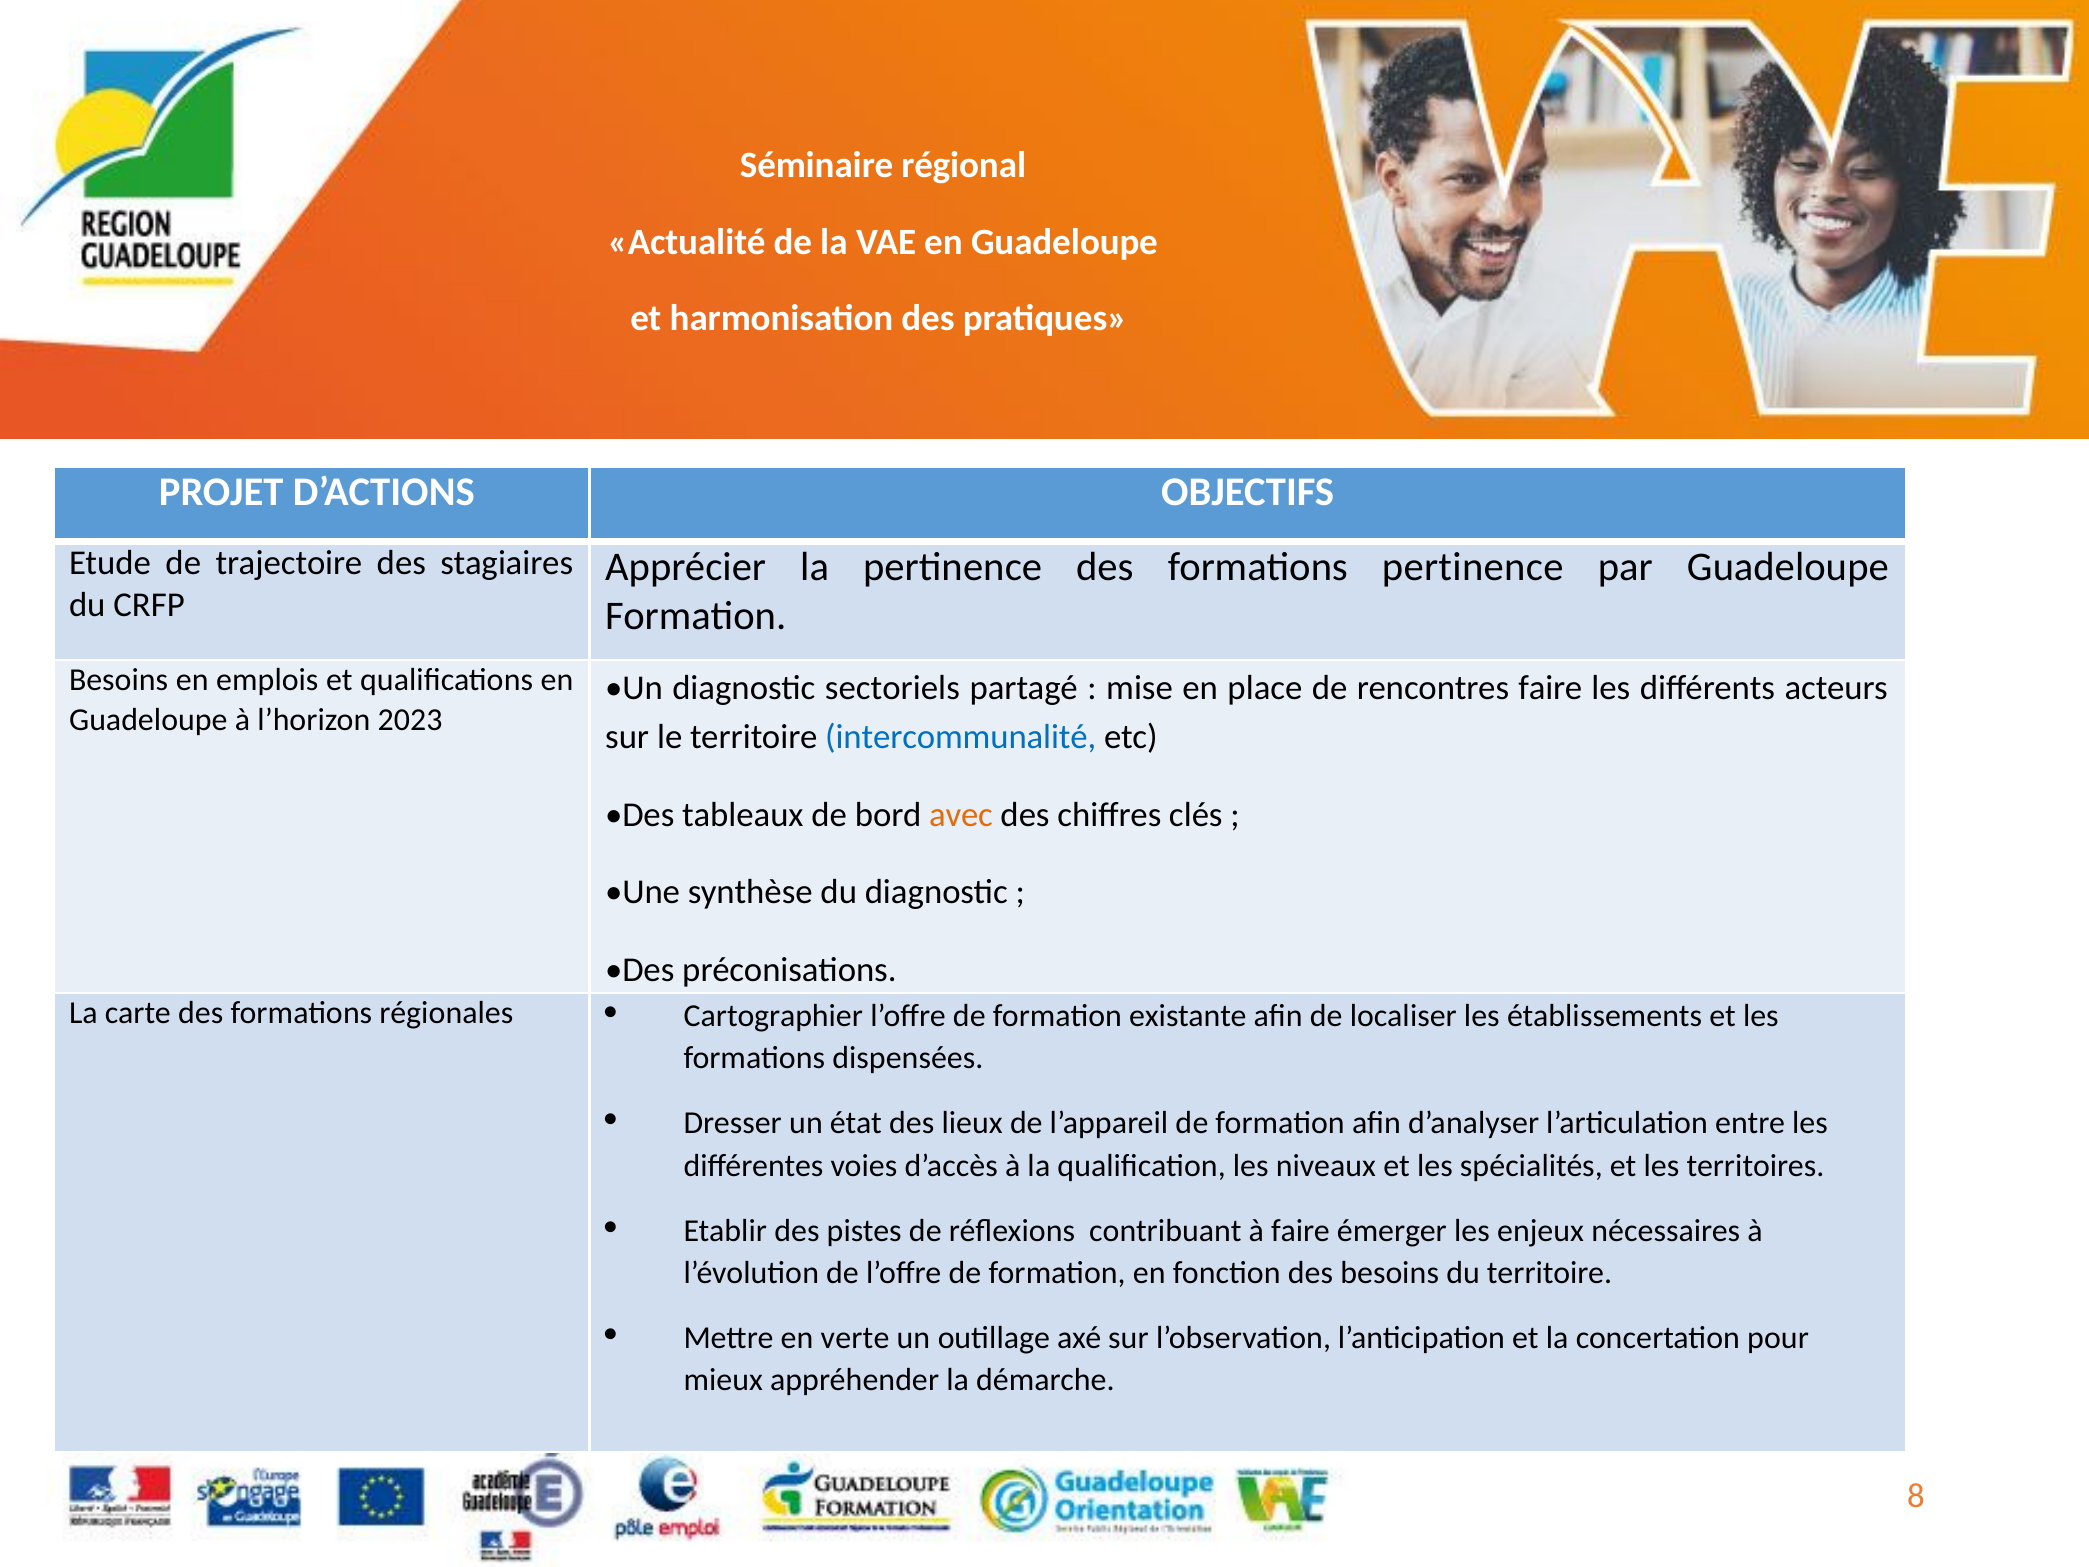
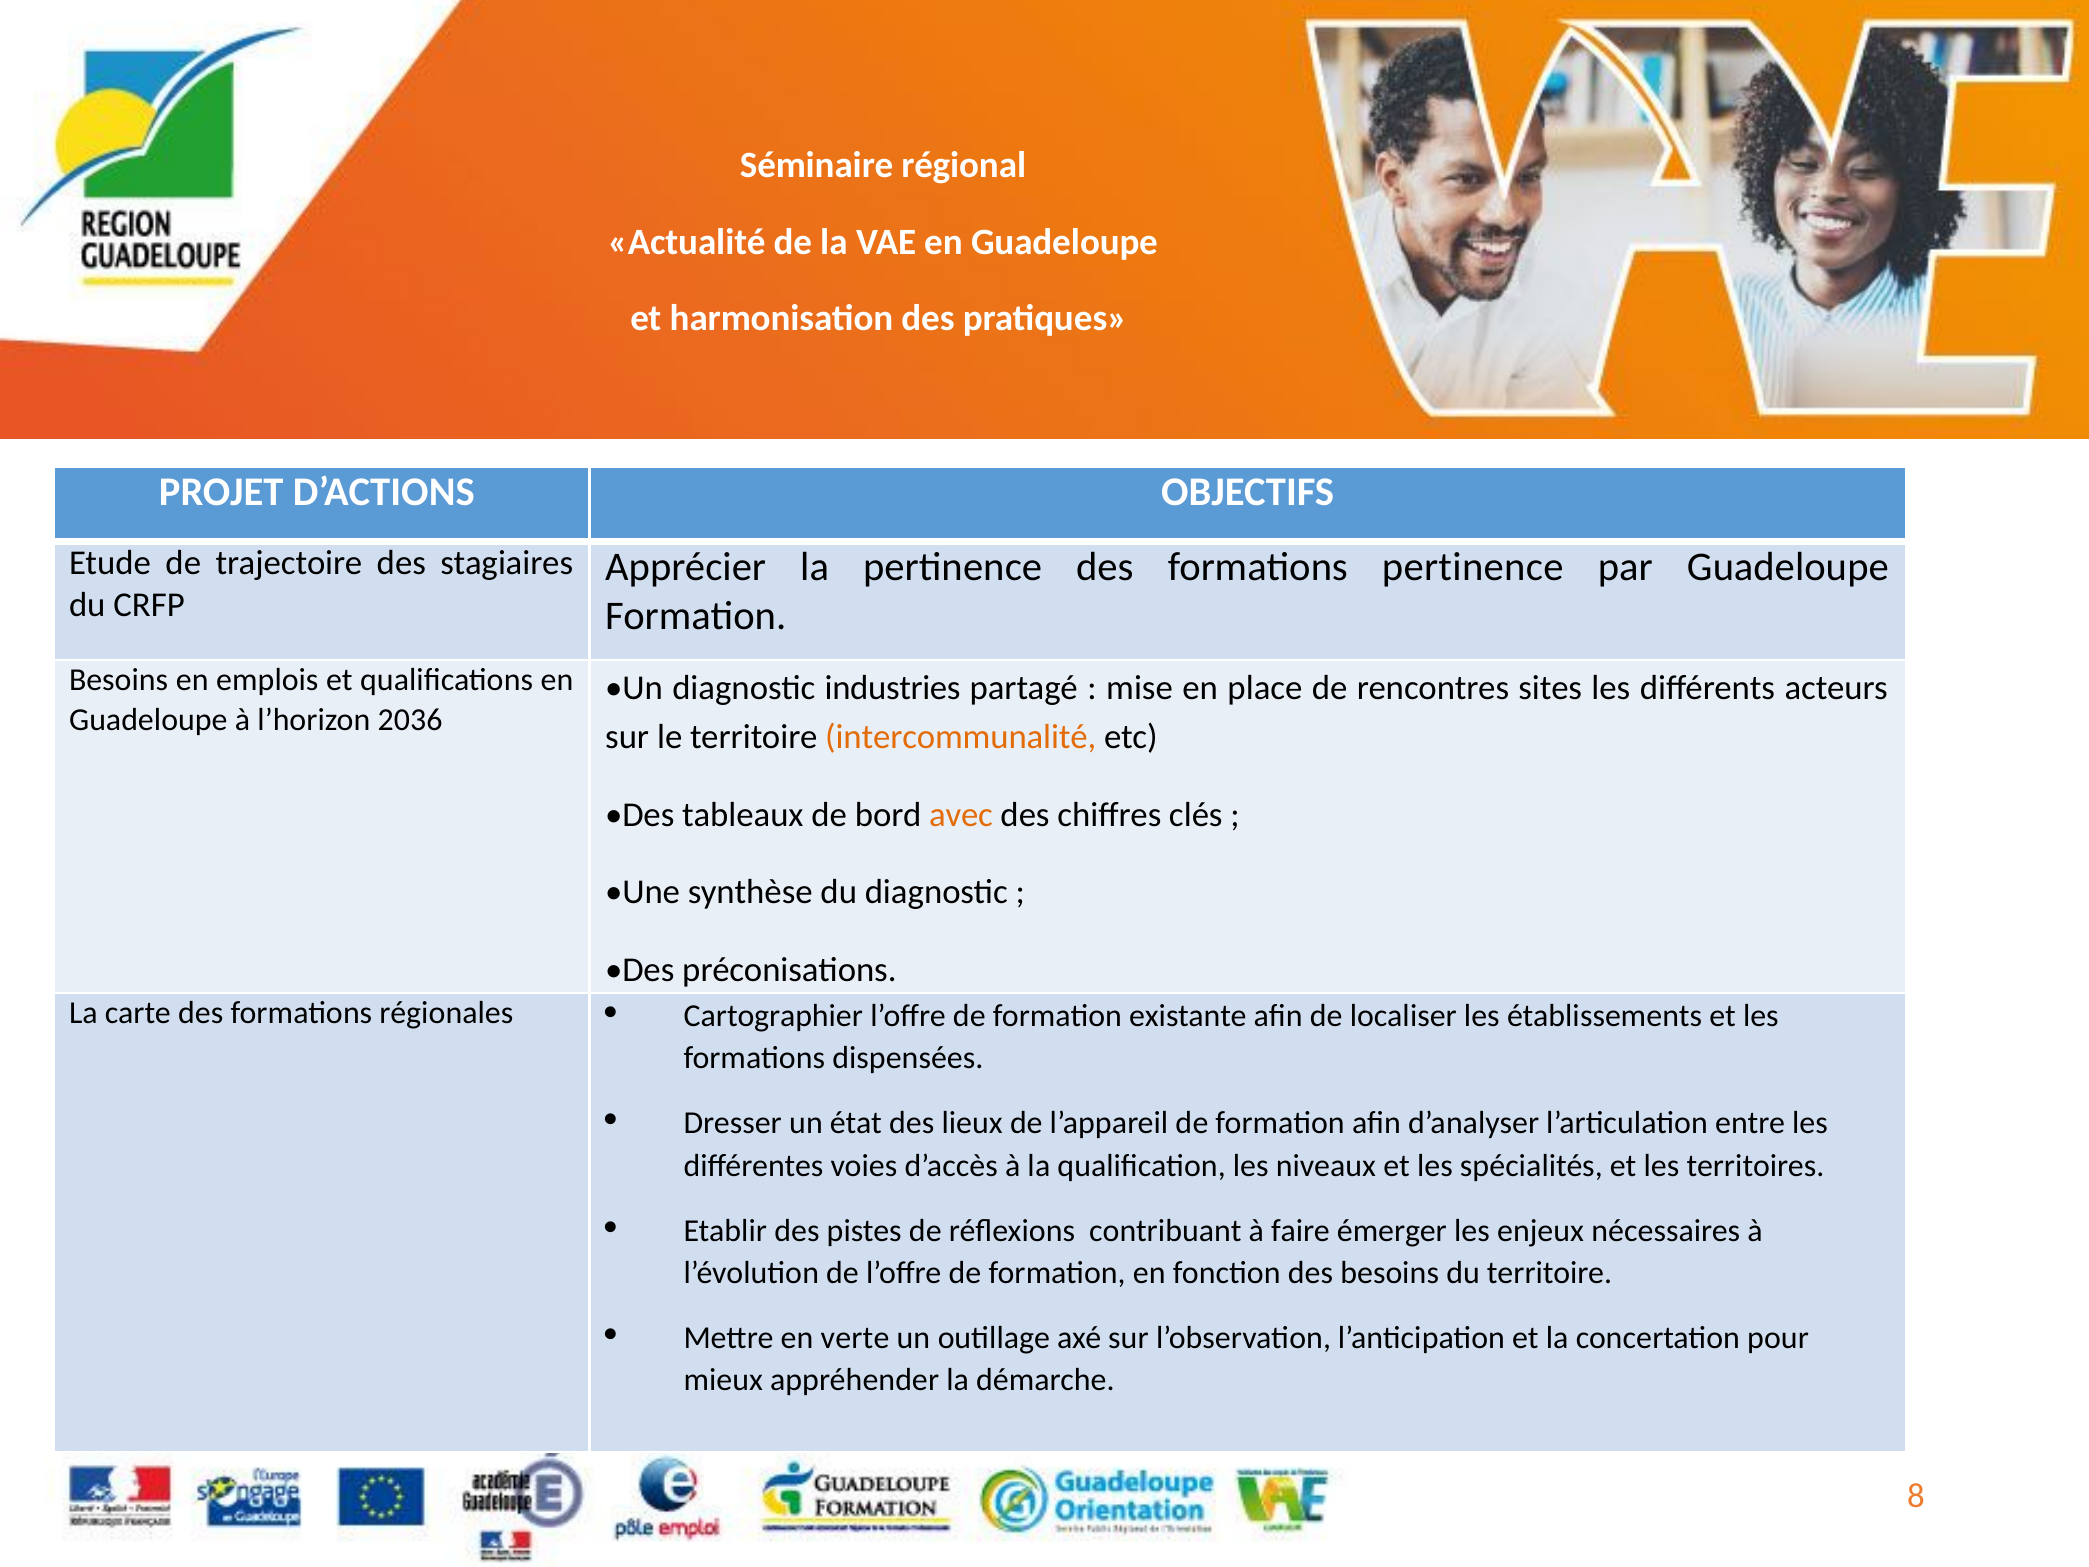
sectoriels: sectoriels -> industries (893, 688)
rencontres faire: faire -> sites (1550, 688)
2023: 2023 -> 2036 (410, 719)
intercommunalité colour: blue -> orange (961, 737)
